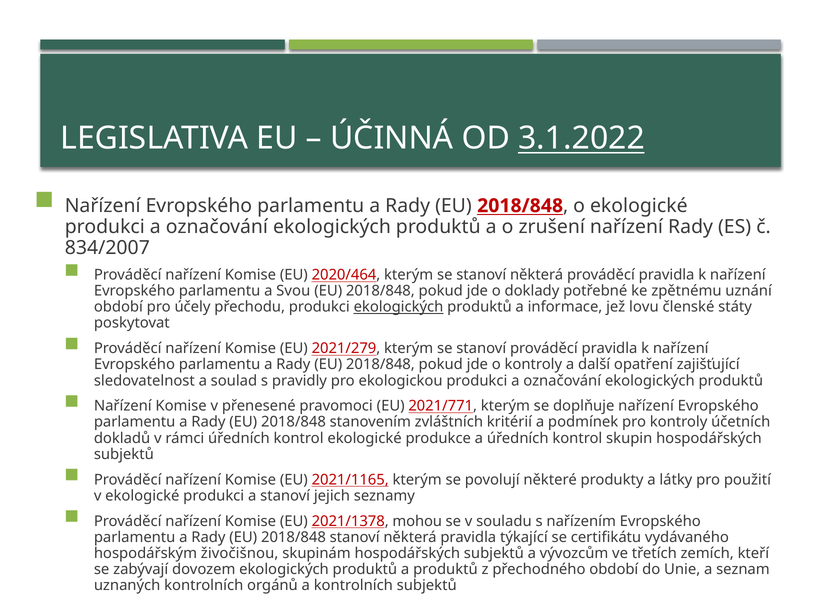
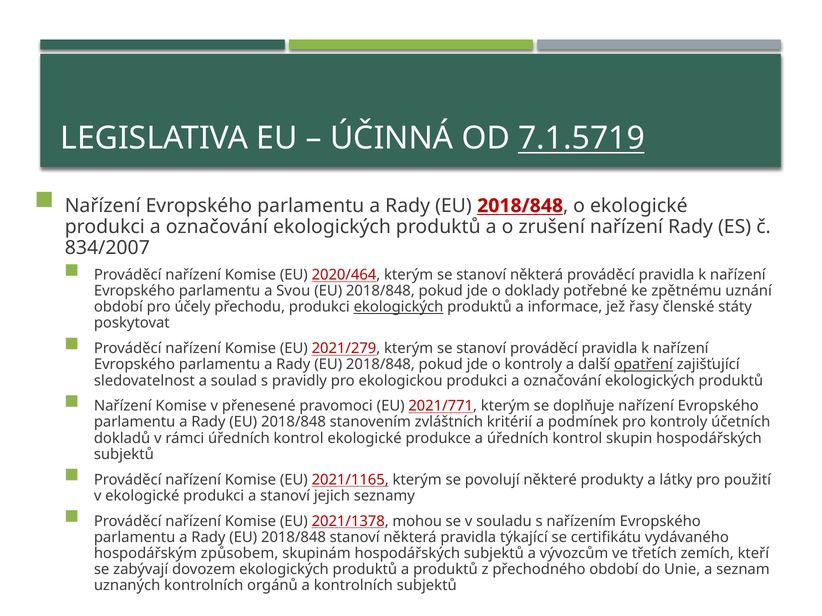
3.1.2022: 3.1.2022 -> 7.1.5719 (582, 138)
lovu: lovu -> řasy (644, 307)
opatření underline: none -> present (643, 365)
živočišnou: živočišnou -> způsobem (240, 554)
